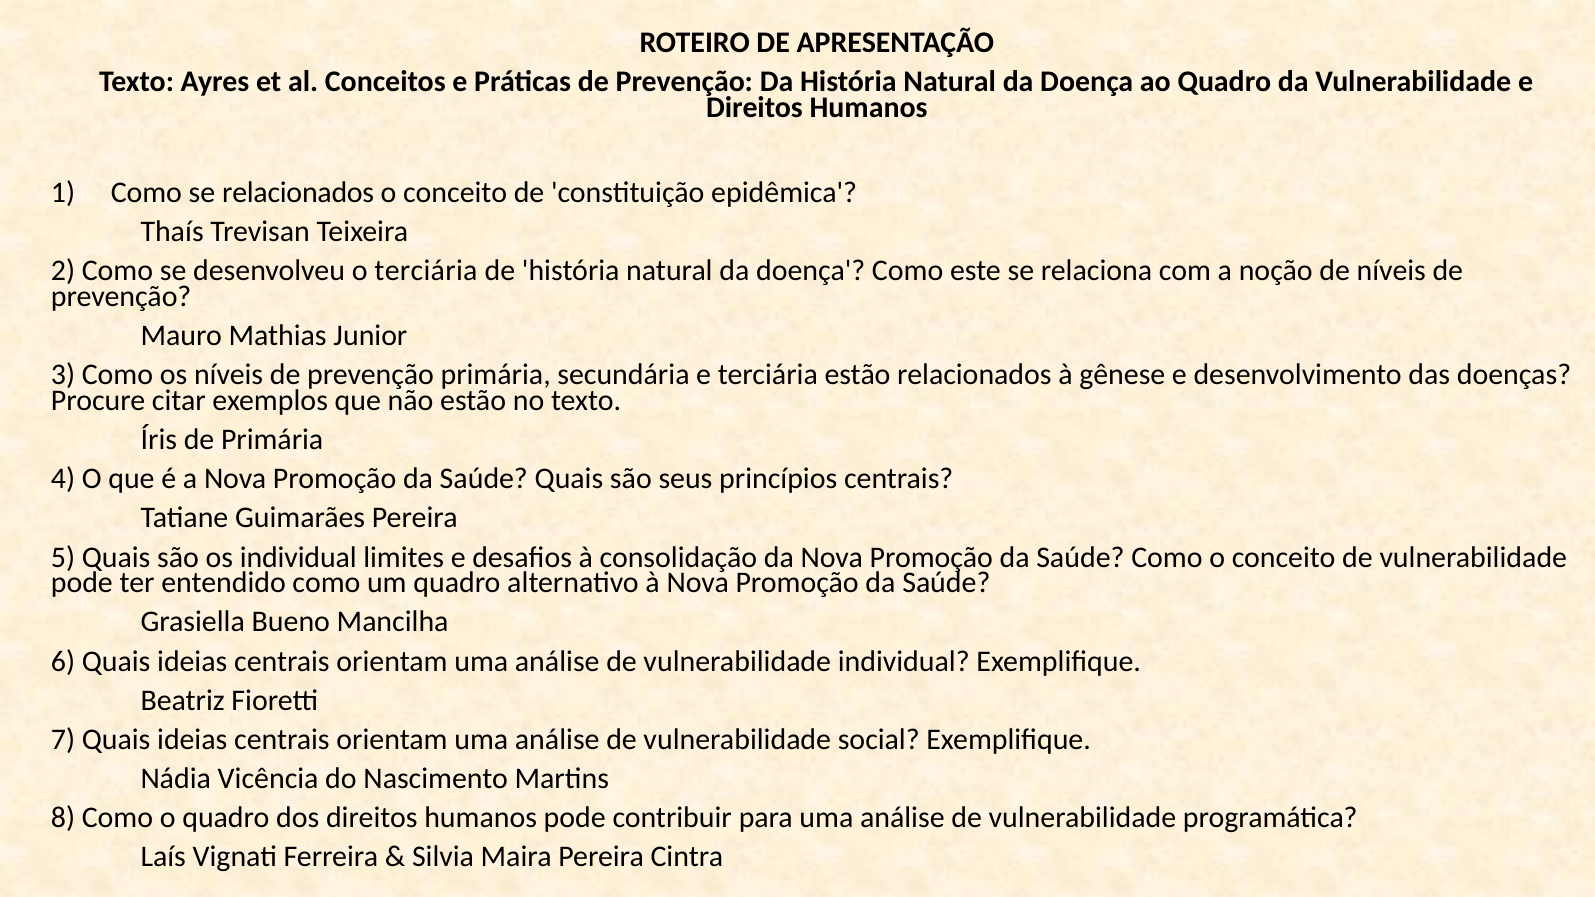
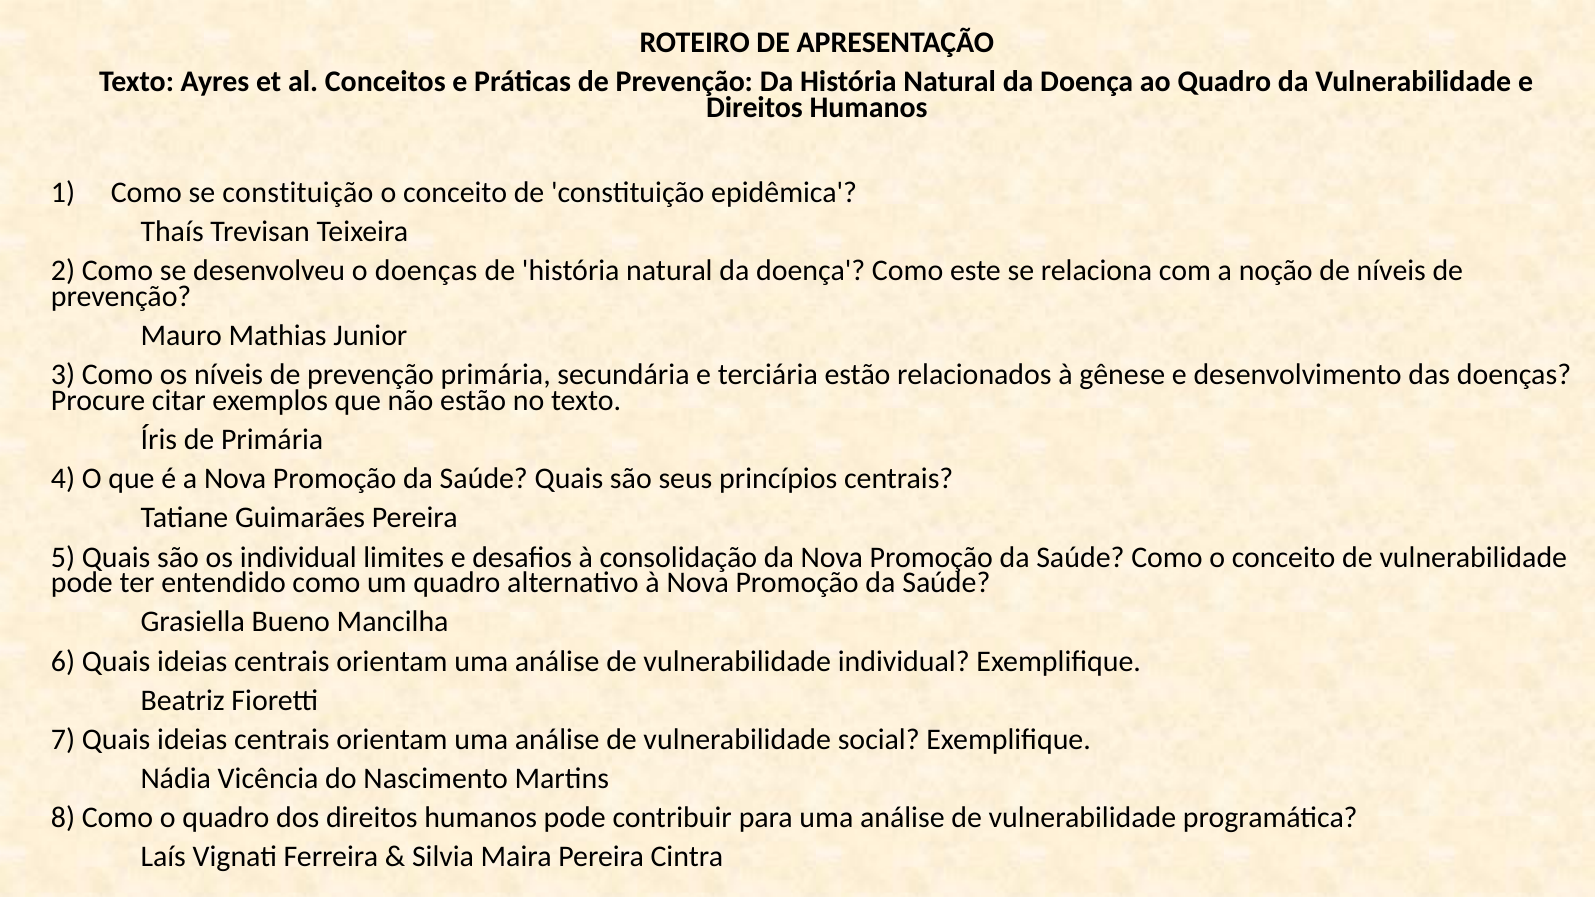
se relacionados: relacionados -> constituição (298, 192)
o terciária: terciária -> doenças (426, 271)
